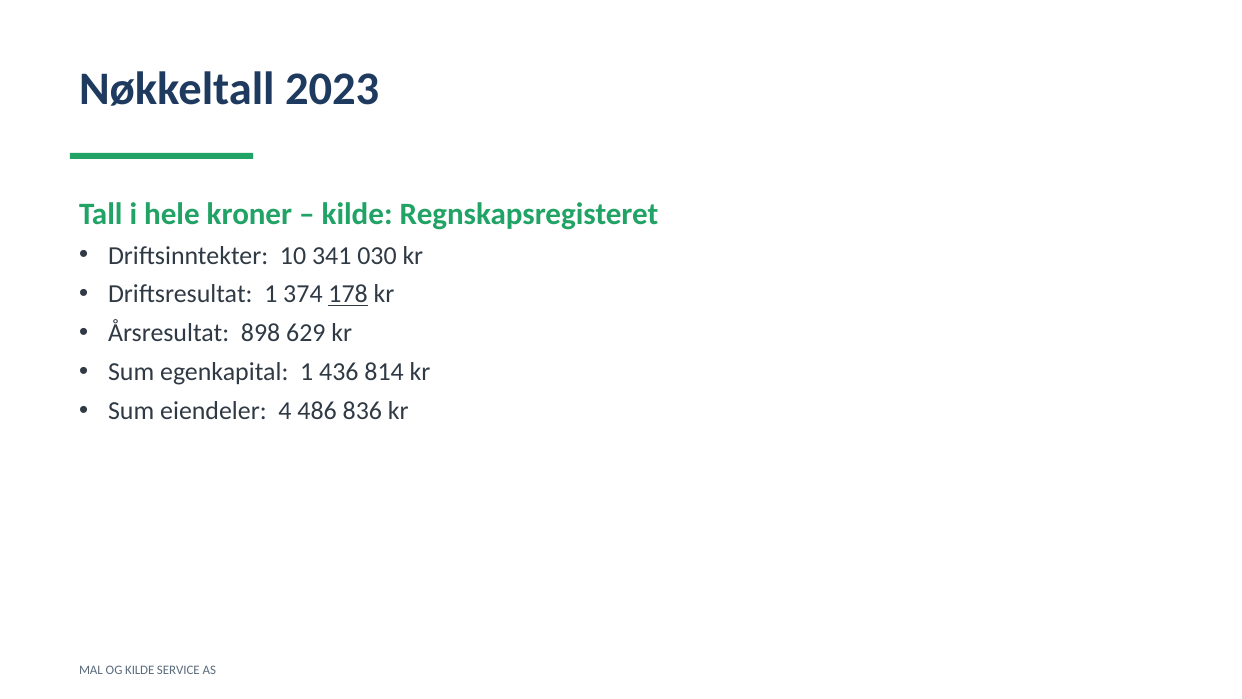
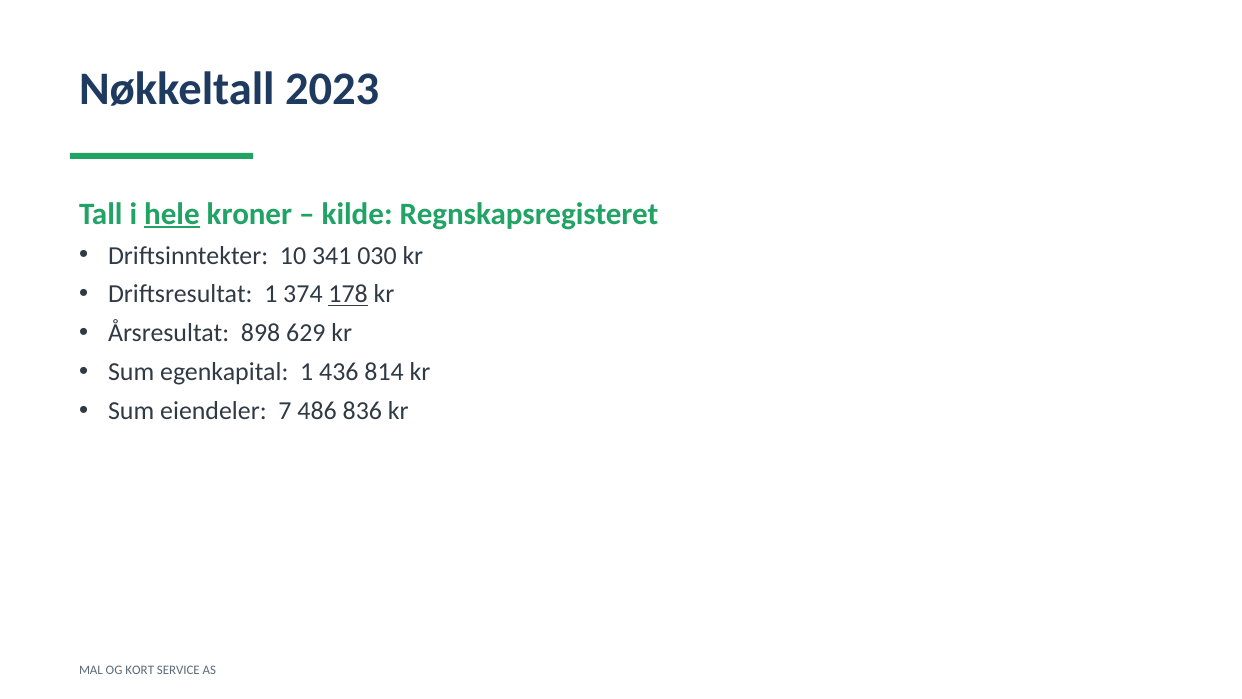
hele underline: none -> present (172, 214)
4: 4 -> 7 (285, 411)
OG KILDE: KILDE -> KORT (140, 670)
